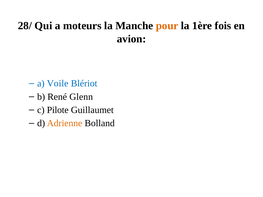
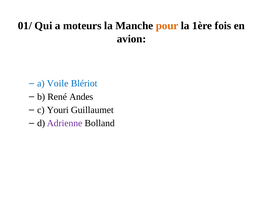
28/: 28/ -> 01/ (25, 26)
Glenn: Glenn -> Andes (81, 97)
Pilote: Pilote -> Youri (58, 110)
Adrienne colour: orange -> purple (65, 123)
